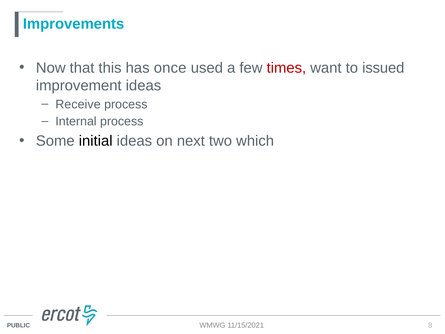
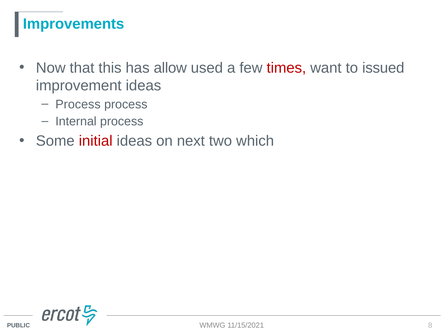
once: once -> allow (170, 68)
Receive: Receive -> Process (78, 104)
initial colour: black -> red (96, 141)
